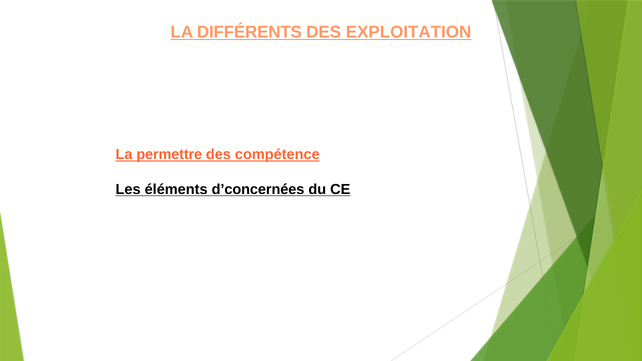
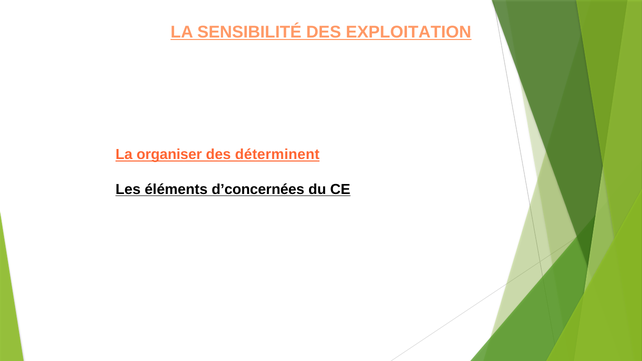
DIFFÉRENTS: DIFFÉRENTS -> SENSIBILITÉ (249, 32)
permettre: permettre -> organiser (169, 155)
compétence: compétence -> déterminent (277, 155)
